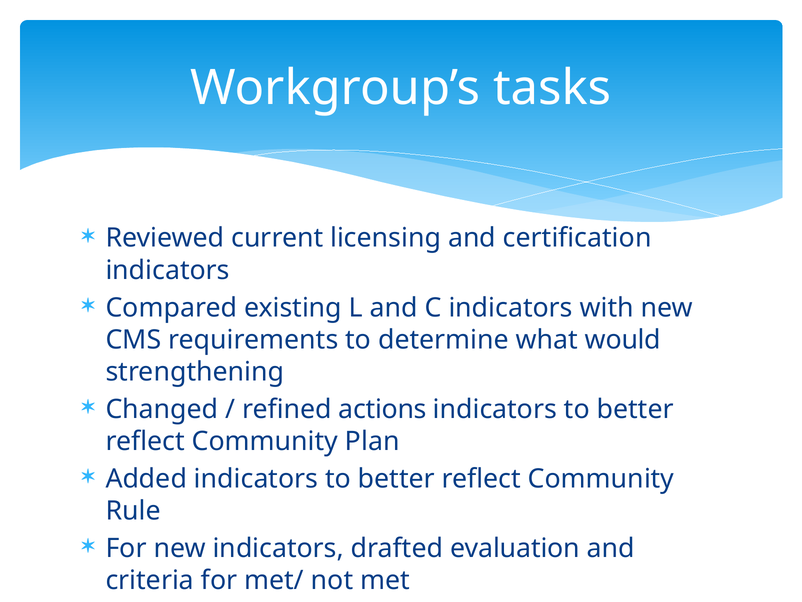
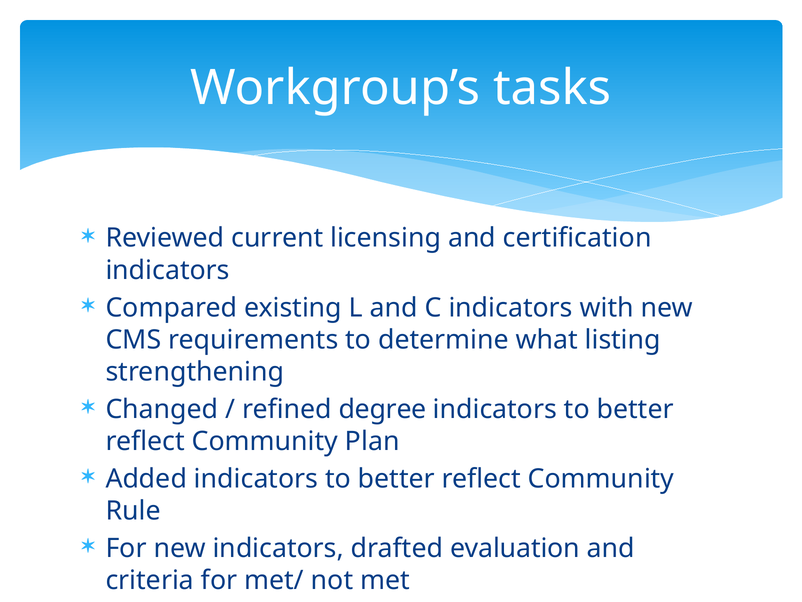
would: would -> listing (623, 340)
actions: actions -> degree (383, 409)
